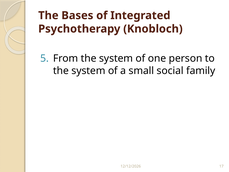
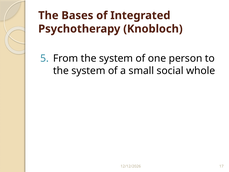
family: family -> whole (201, 71)
